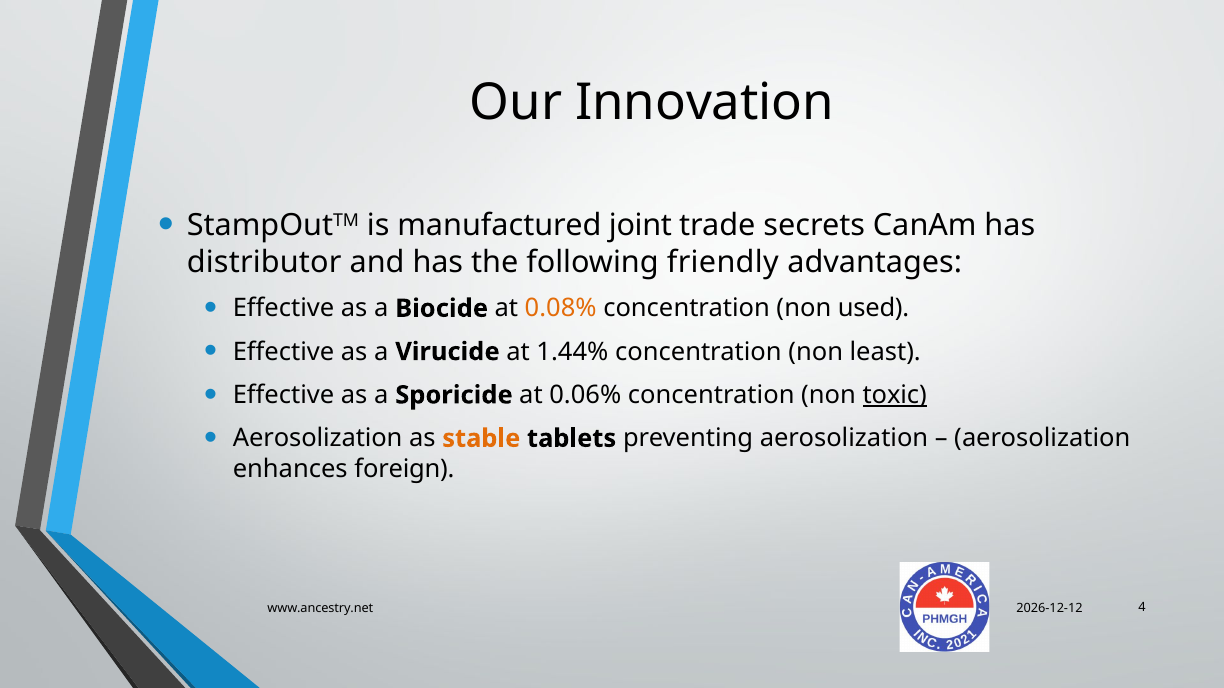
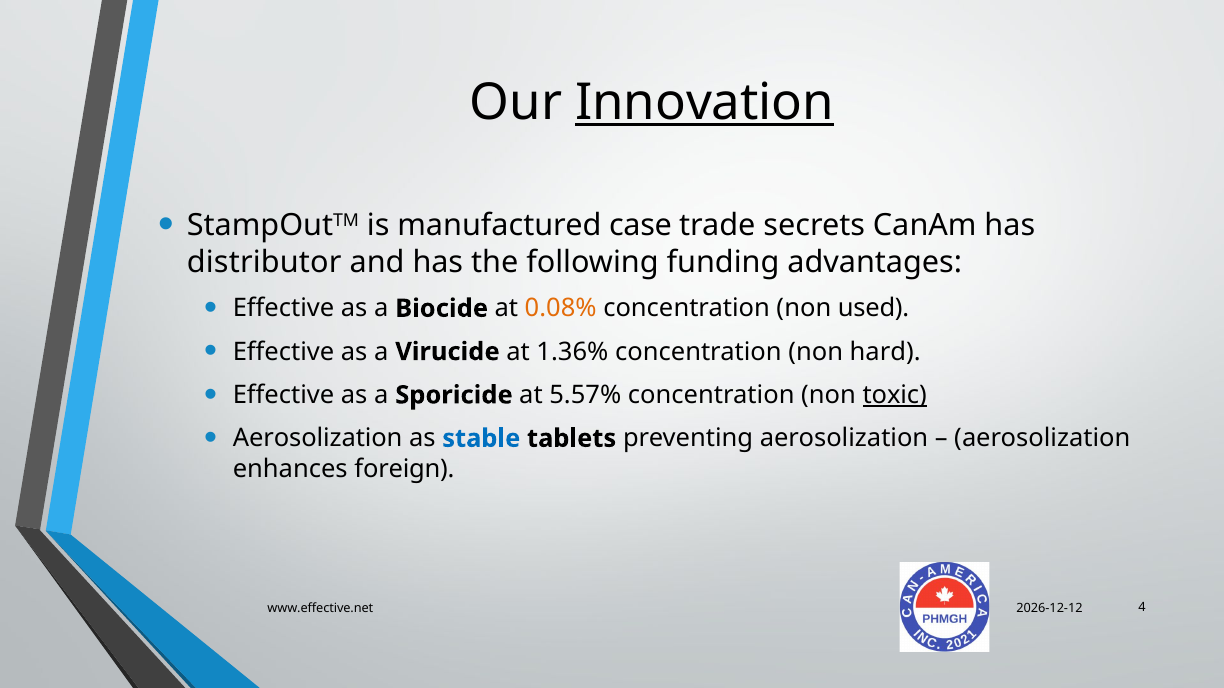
Innovation underline: none -> present (705, 103)
joint: joint -> case (640, 226)
friendly: friendly -> funding (723, 263)
1.44%: 1.44% -> 1.36% (572, 352)
least: least -> hard (885, 352)
0.06%: 0.06% -> 5.57% (585, 395)
stable colour: orange -> blue (481, 439)
www.ancestry.net: www.ancestry.net -> www.effective.net (320, 609)
